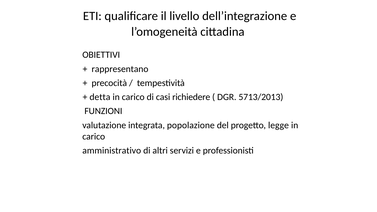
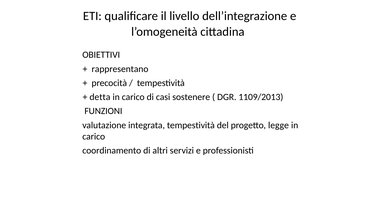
richiedere: richiedere -> sostenere (191, 97)
5713/2013: 5713/2013 -> 1109/2013 (261, 97)
integrata popolazione: popolazione -> tempestività (191, 125)
amministrativo: amministrativo -> coordinamento (112, 151)
